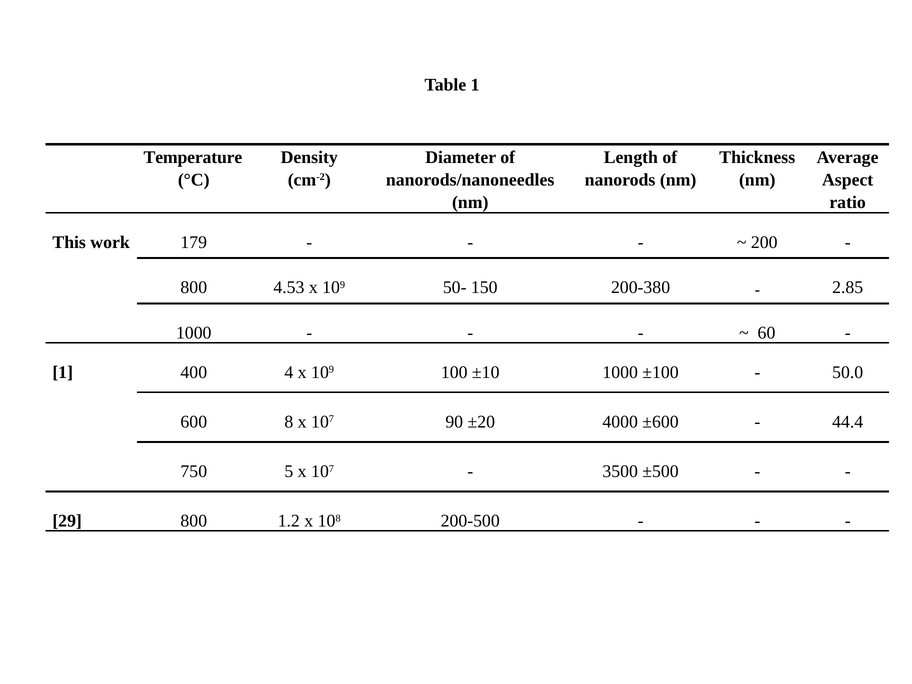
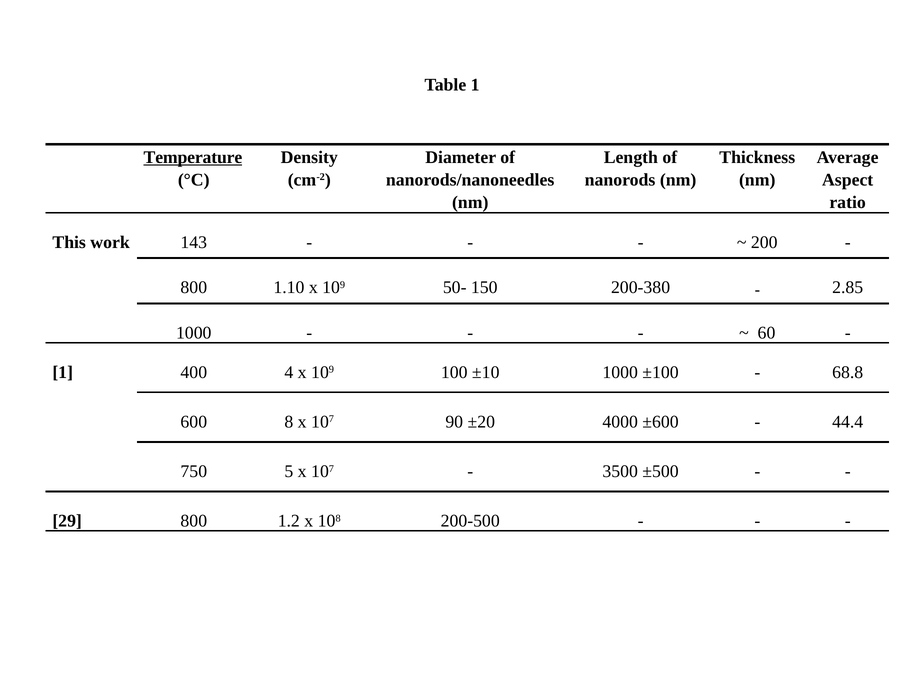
Temperature underline: none -> present (193, 157)
179: 179 -> 143 (194, 242)
4.53: 4.53 -> 1.10 (289, 287)
50.0: 50.0 -> 68.8 (848, 372)
